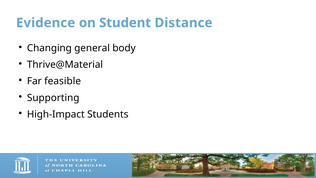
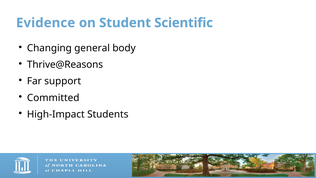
Distance: Distance -> Scientific (184, 23)
Thrive@Material: Thrive@Material -> Thrive@Reasons (65, 65)
feasible: feasible -> support (63, 81)
Supporting: Supporting -> Committed (53, 98)
